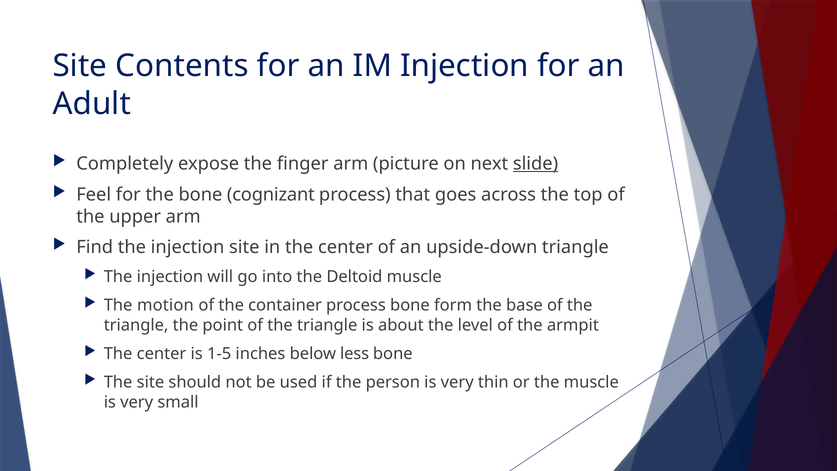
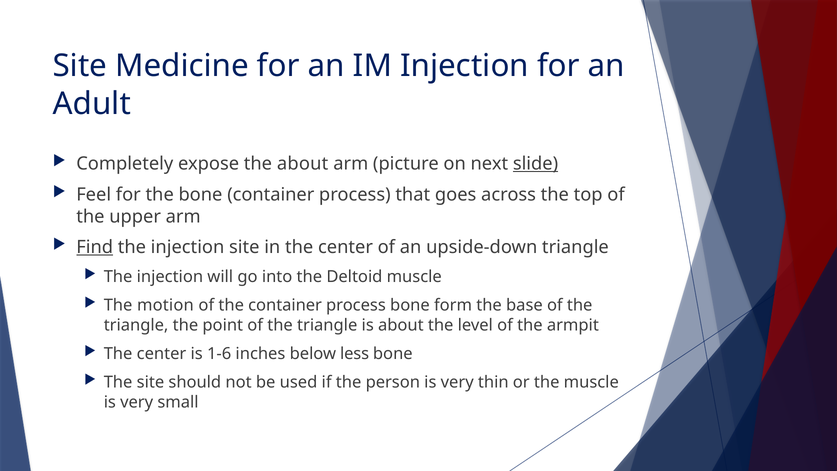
Contents: Contents -> Medicine (182, 66)
the finger: finger -> about (303, 164)
bone cognizant: cognizant -> container (271, 194)
Find underline: none -> present (95, 247)
1-5: 1-5 -> 1-6 (219, 354)
